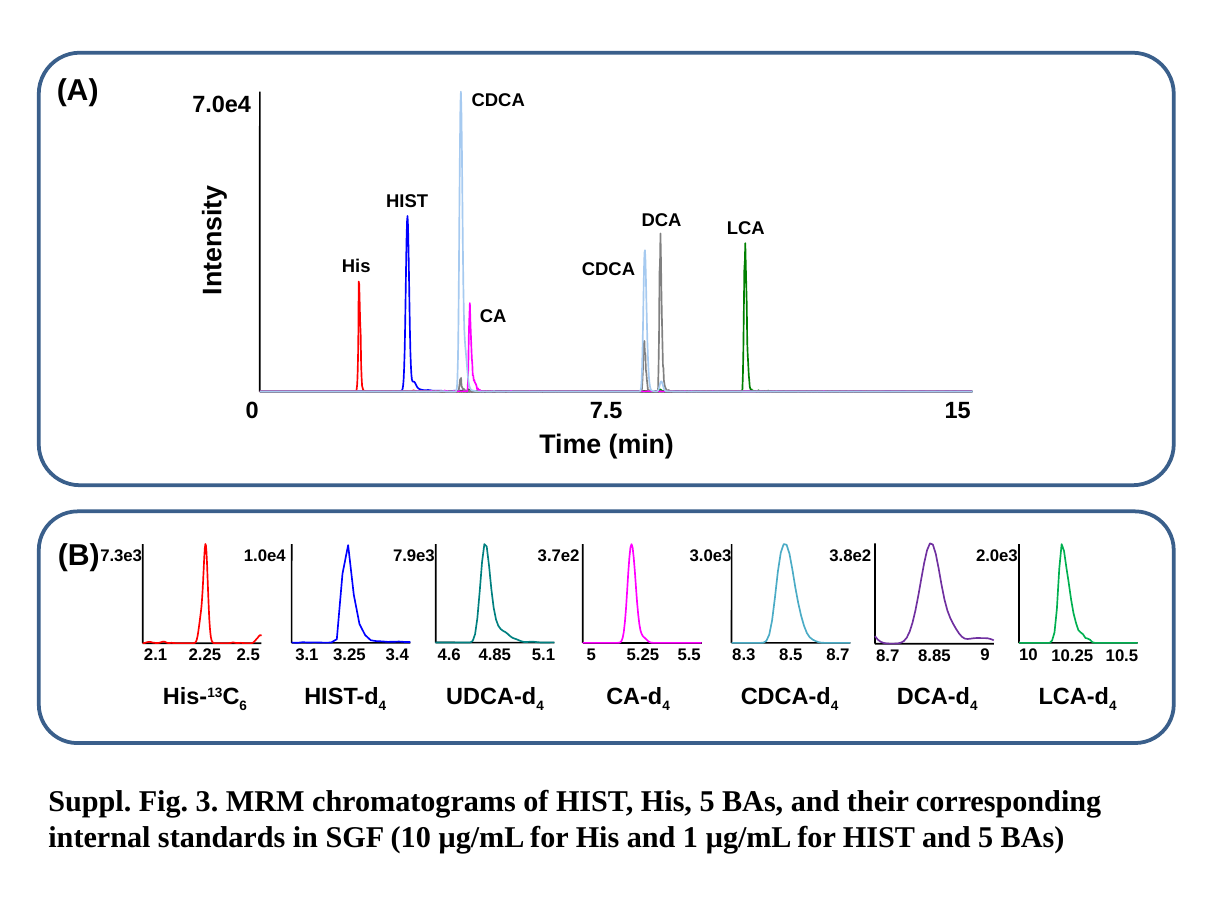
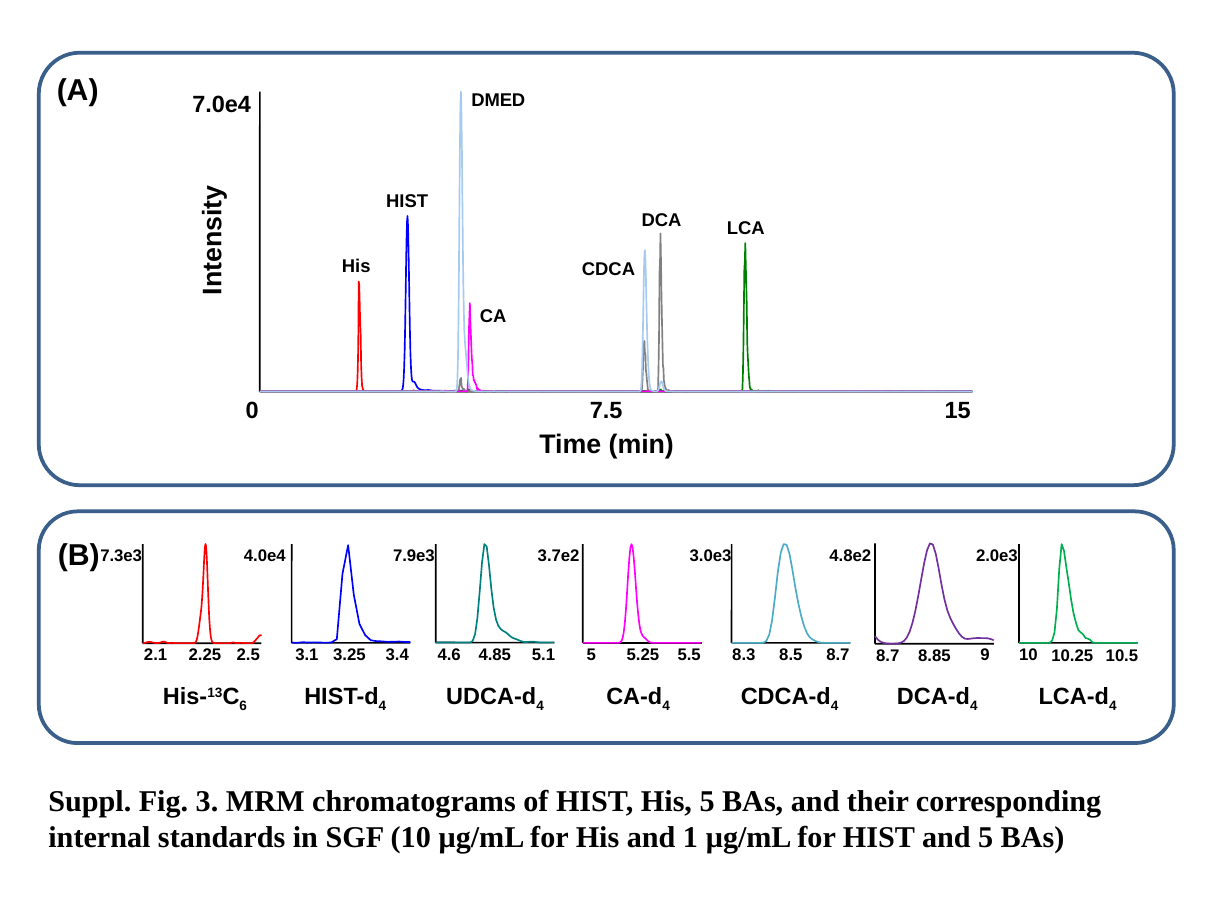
CDCA: CDCA -> DMED (498, 100)
1.0e4: 1.0e4 -> 4.0e4 (265, 556)
3.8e2: 3.8e2 -> 4.8e2 (850, 556)
